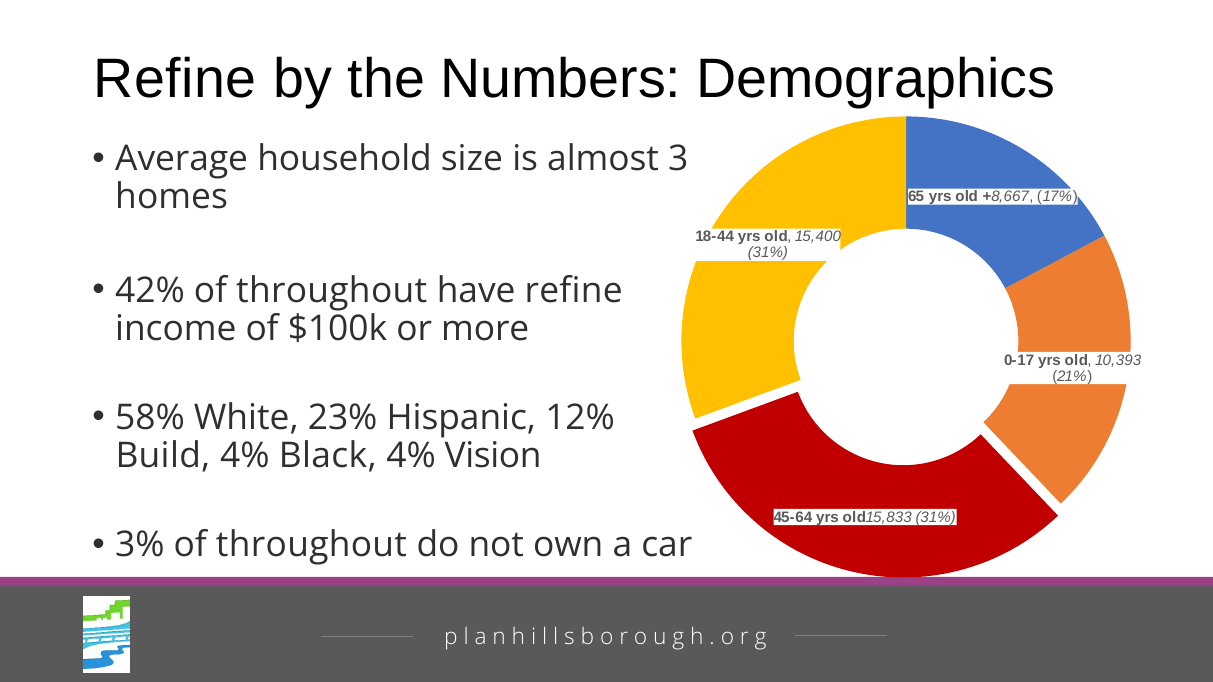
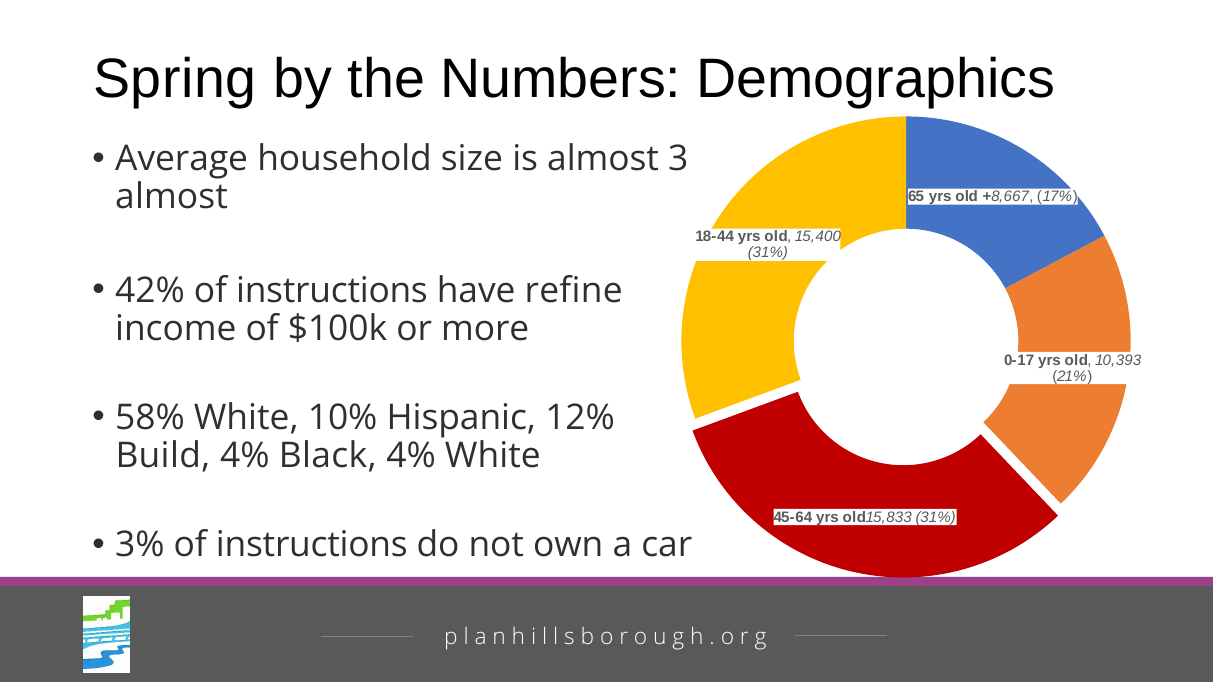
Refine: Refine -> Spring (175, 79)
homes: homes -> almost (172, 197)
42% of throughout: throughout -> instructions (332, 291)
23%: 23% -> 10% (343, 418)
4% Vision: Vision -> White (493, 456)
3% of throughout: throughout -> instructions (312, 545)
